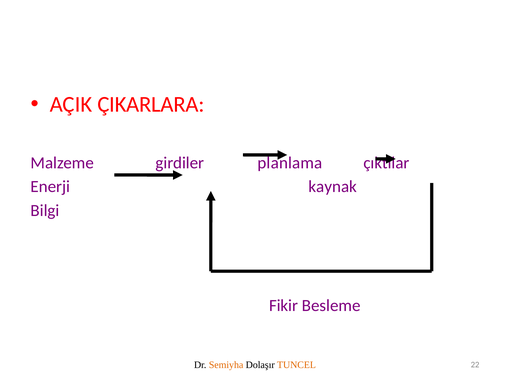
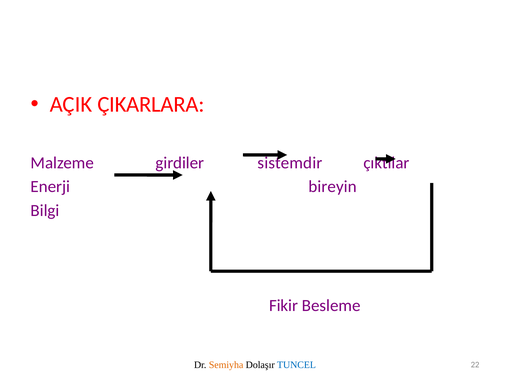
planlama: planlama -> sistemdir (290, 163)
kaynak: kaynak -> bireyin (333, 187)
TUNCEL colour: orange -> blue (296, 365)
